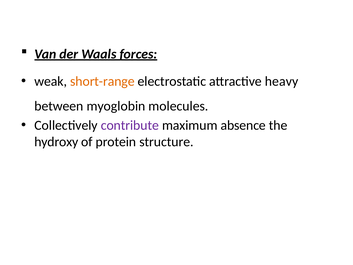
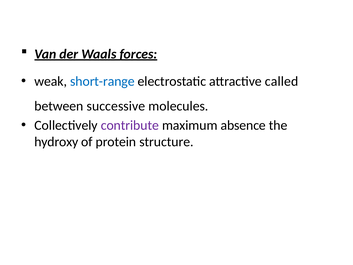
short-range colour: orange -> blue (102, 81)
heavy: heavy -> called (282, 81)
myoglobin: myoglobin -> successive (116, 106)
